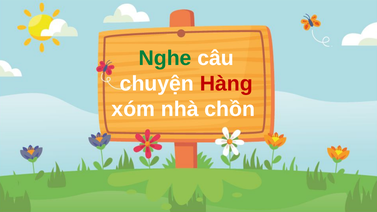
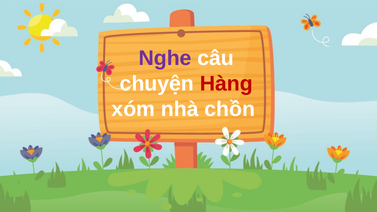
Nghe colour: green -> purple (165, 58)
